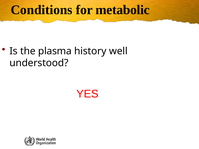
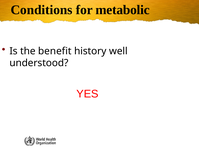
plasma: plasma -> benefit (55, 51)
